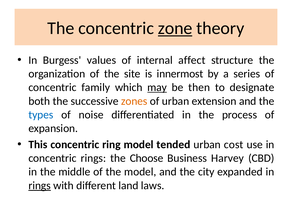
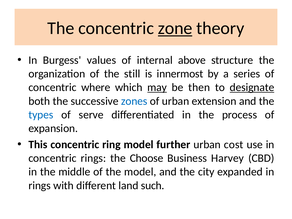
affect: affect -> above (192, 60)
site: site -> still (132, 74)
family: family -> where (96, 87)
designate underline: none -> present (252, 87)
zones colour: orange -> blue (134, 101)
noise: noise -> serve (91, 115)
tended: tended -> further (173, 145)
rings underline: present -> none (40, 185)
laws: laws -> such (153, 185)
